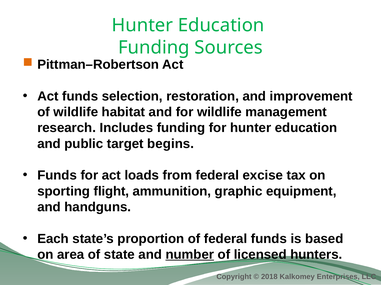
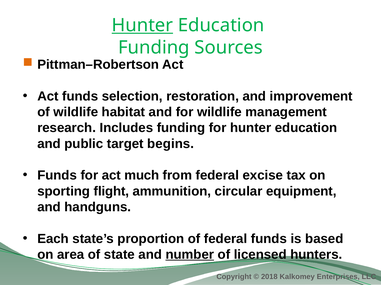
Hunter underline: none -> present (142, 25)
loads: loads -> much (142, 176)
graphic: graphic -> circular (239, 192)
